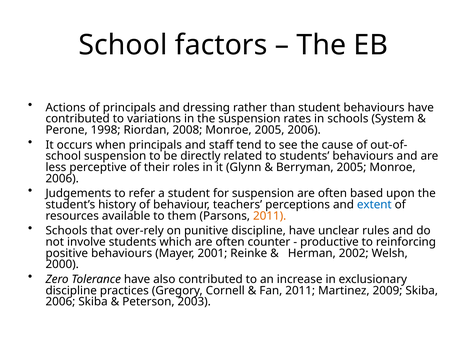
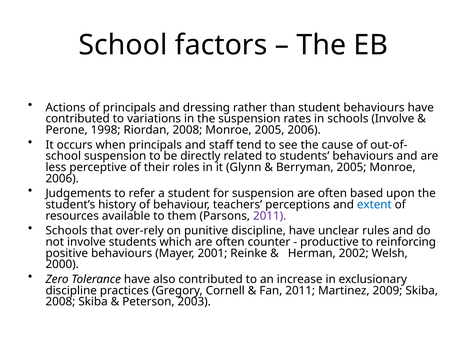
schools System: System -> Involve (393, 119)
2011 colour: orange -> purple (270, 216)
2006: 2006 -> 2008 (60, 302)
